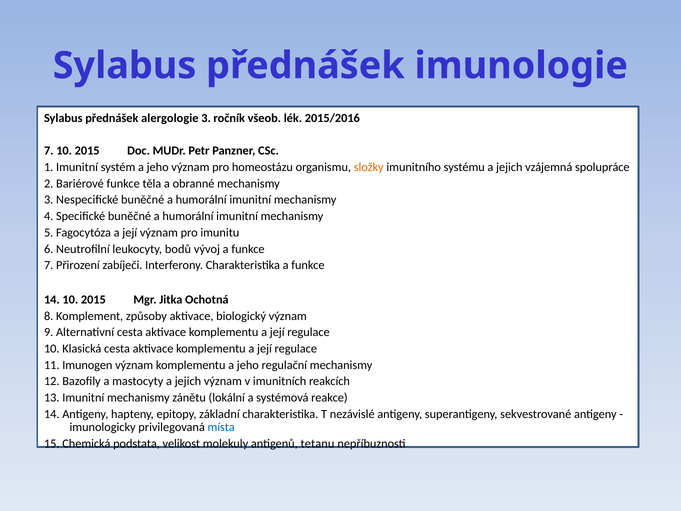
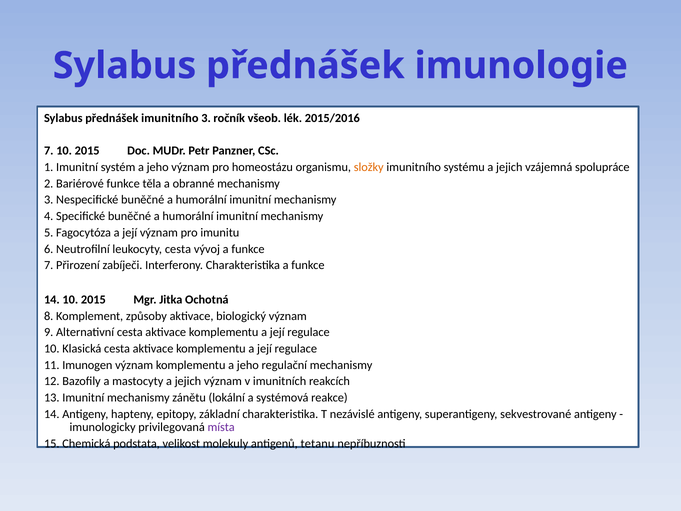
přednášek alergologie: alergologie -> imunitního (170, 118)
leukocyty bodů: bodů -> cesta (178, 249)
místa colour: blue -> purple (221, 427)
